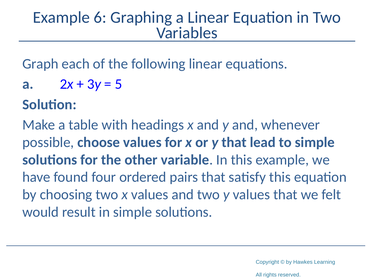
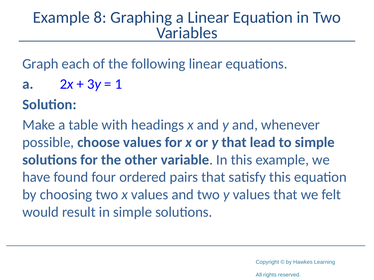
6: 6 -> 8 (100, 17)
5: 5 -> 1 (118, 84)
